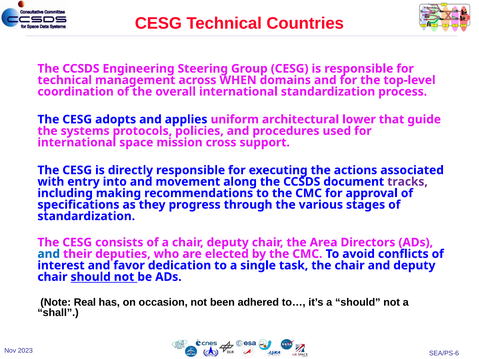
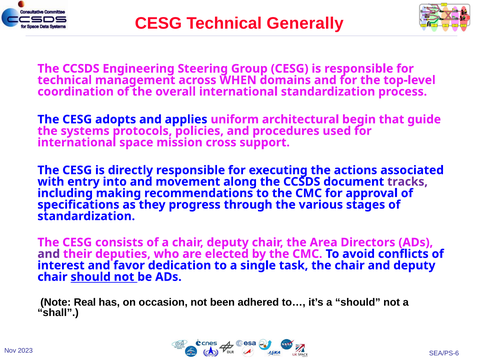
Countries: Countries -> Generally (305, 23)
lower: lower -> begin (359, 120)
and colour: blue -> purple (49, 254)
